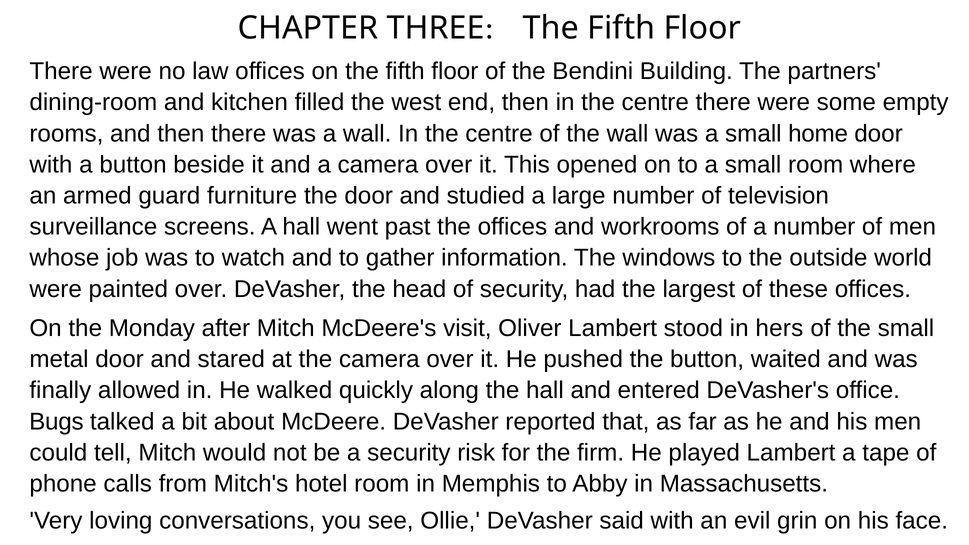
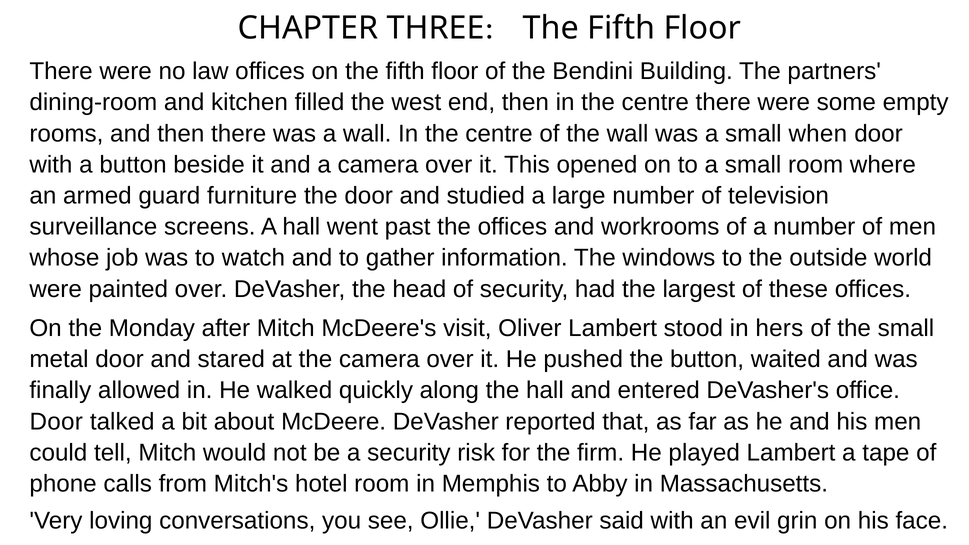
home: home -> when (818, 134)
Bugs: Bugs -> Door (56, 422)
